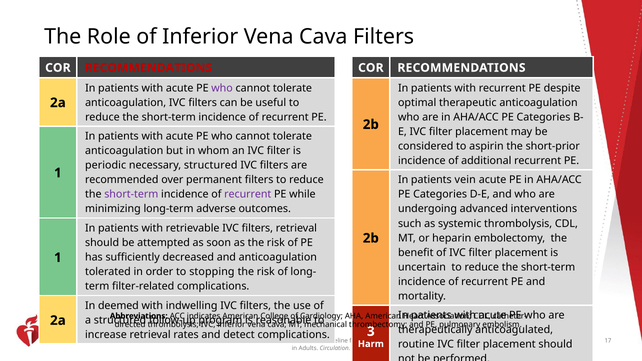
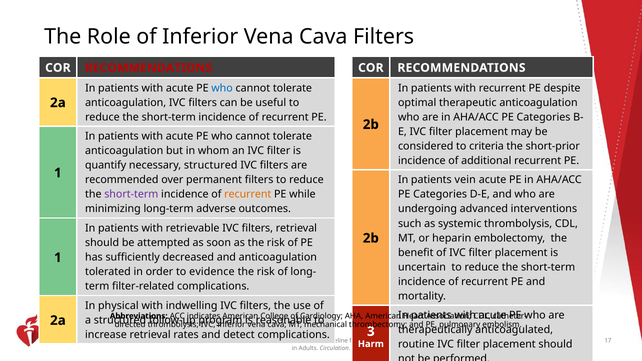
who colour: purple -> blue (222, 88)
aspirin: aspirin -> criteria (487, 146)
periodic: periodic -> quantify (106, 165)
recurrent colour: purple -> orange (248, 195)
stopping: stopping -> evidence (212, 272)
deemed: deemed -> physical (118, 306)
